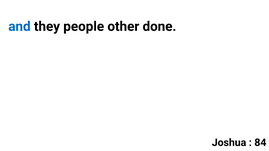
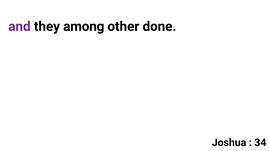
and colour: blue -> purple (19, 26)
people: people -> among (84, 26)
84: 84 -> 34 (260, 143)
